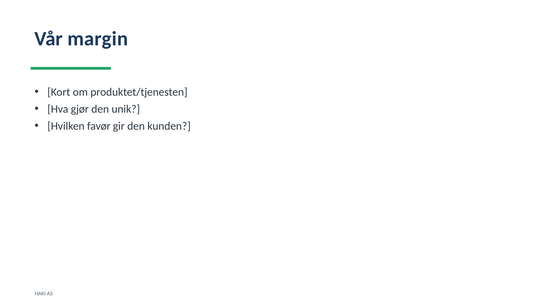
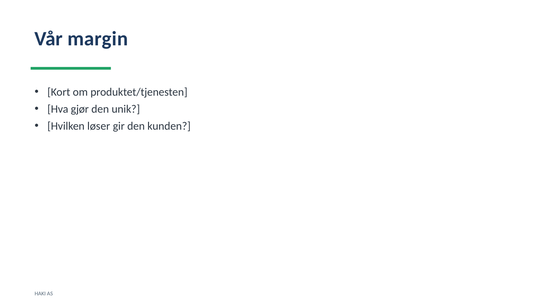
favør: favør -> løser (99, 126)
